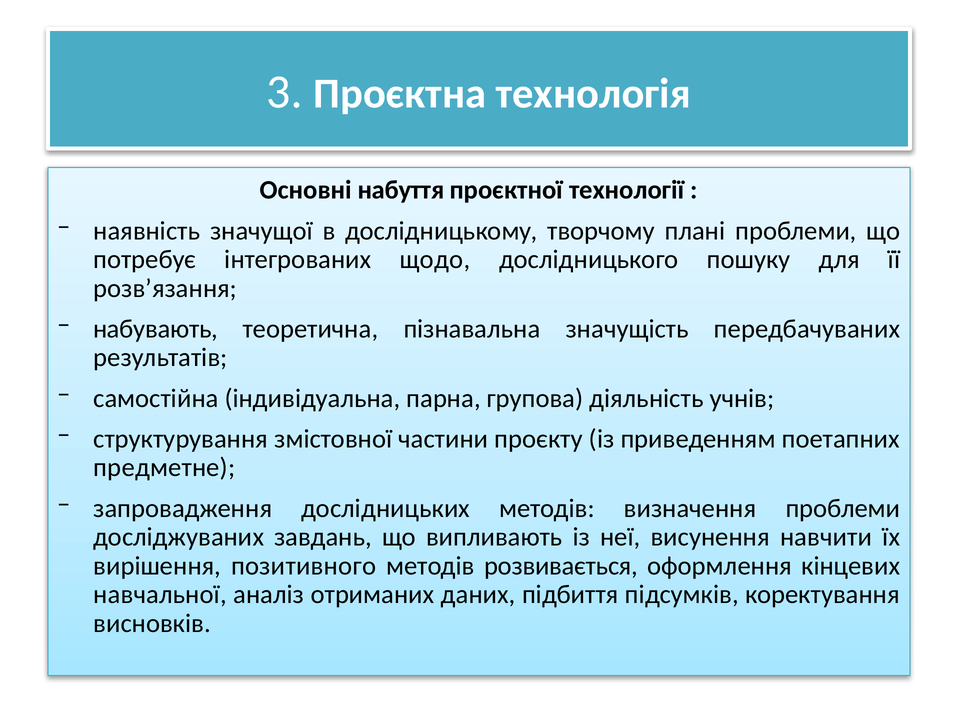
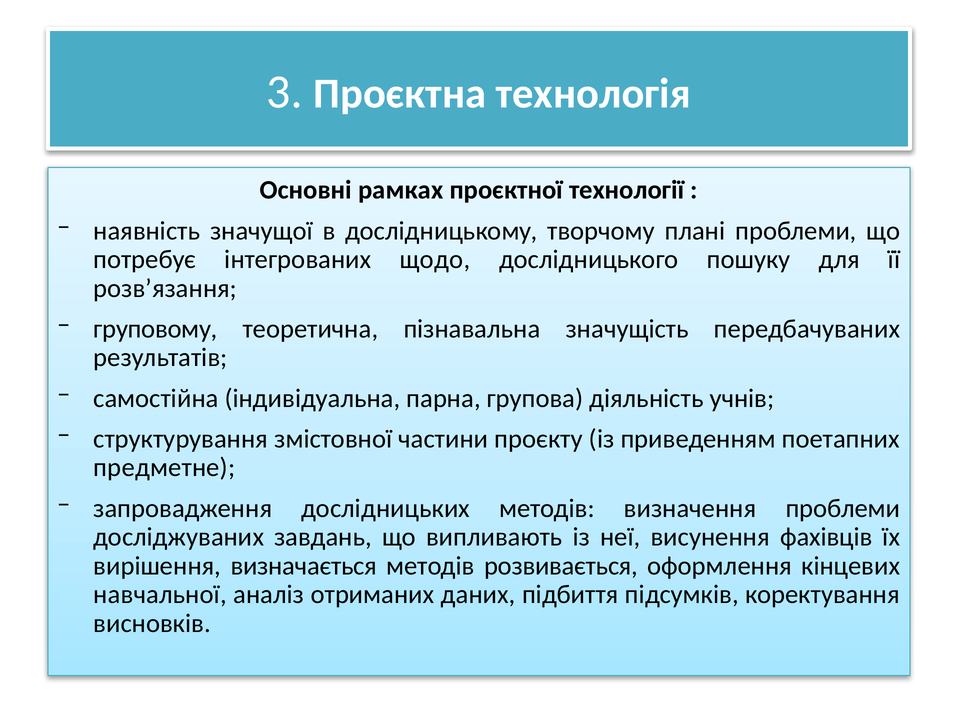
набуття: набуття -> рамках (401, 190)
набувають: набувають -> груповому (155, 329)
навчити: навчити -> фахівців (826, 537)
позитивного: позитивного -> визначається (304, 566)
